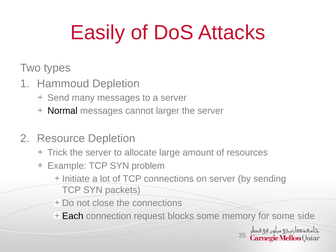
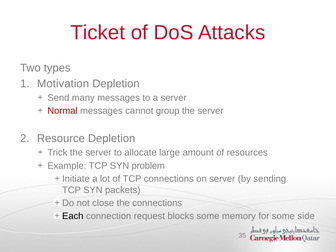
Easily: Easily -> Ticket (98, 33)
Hammoud: Hammoud -> Motivation (63, 84)
Normal colour: black -> red (63, 111)
larger: larger -> group (168, 111)
